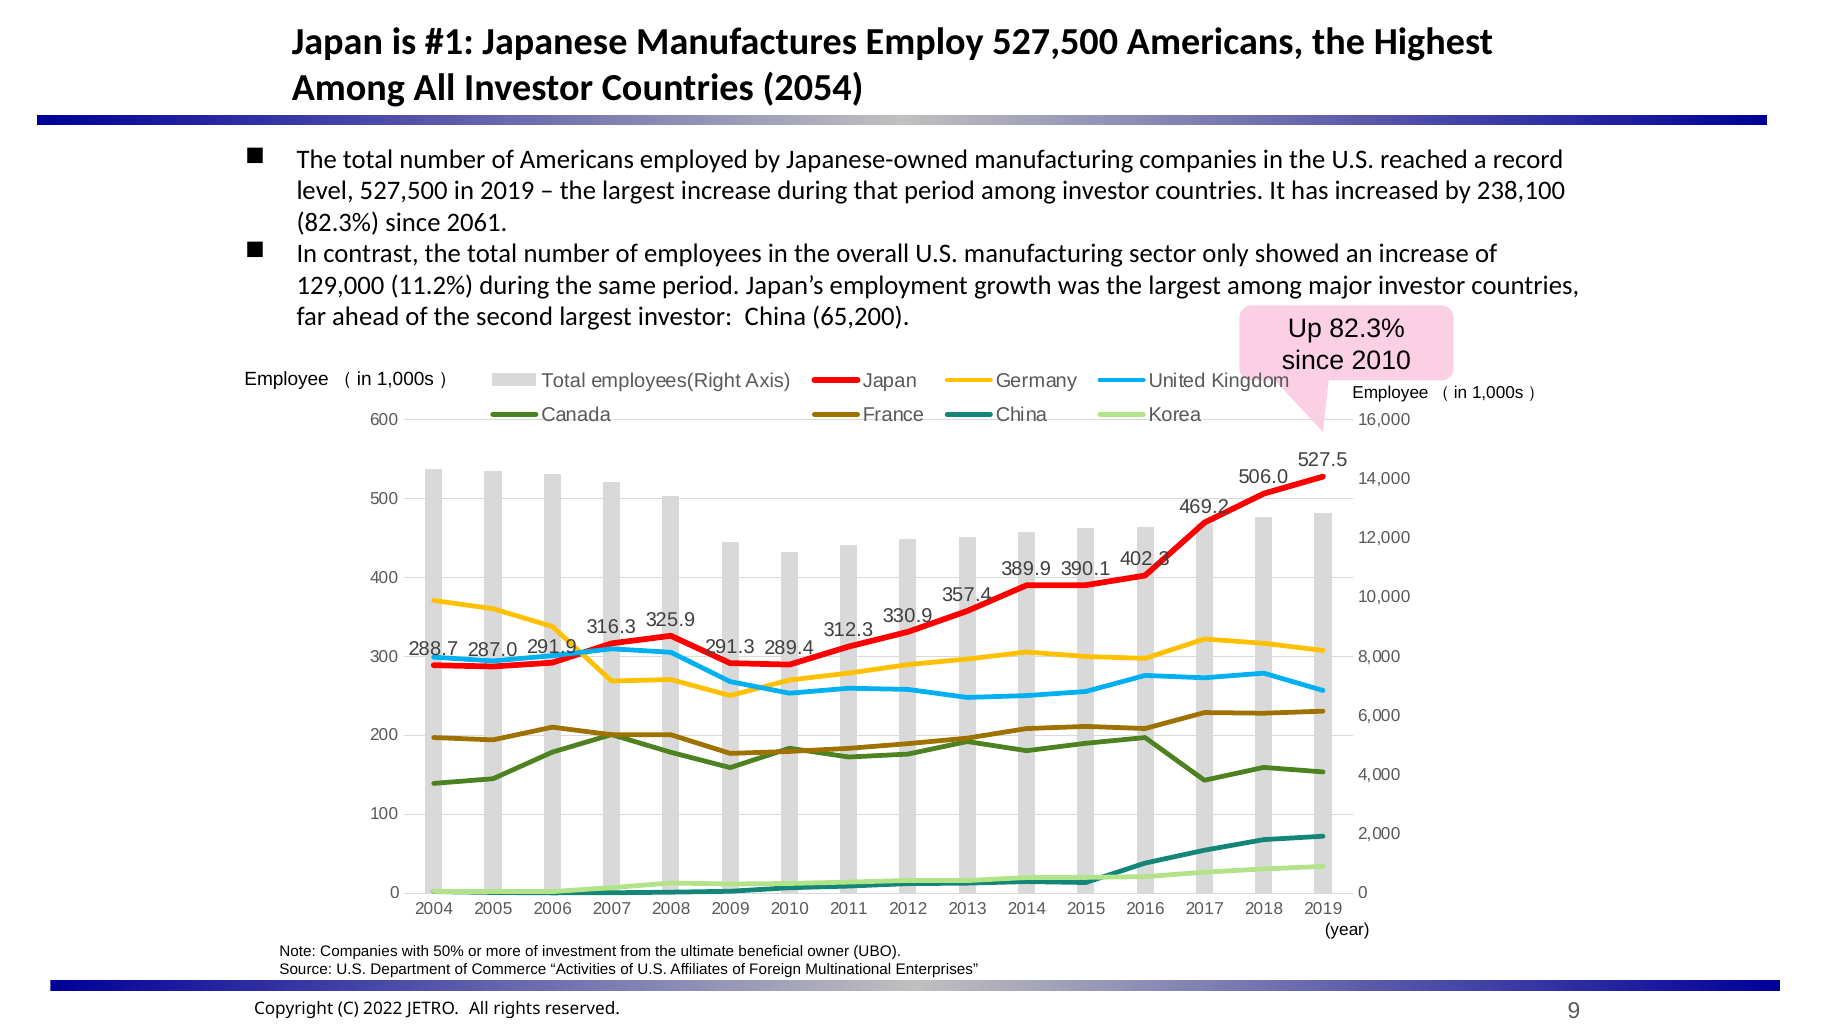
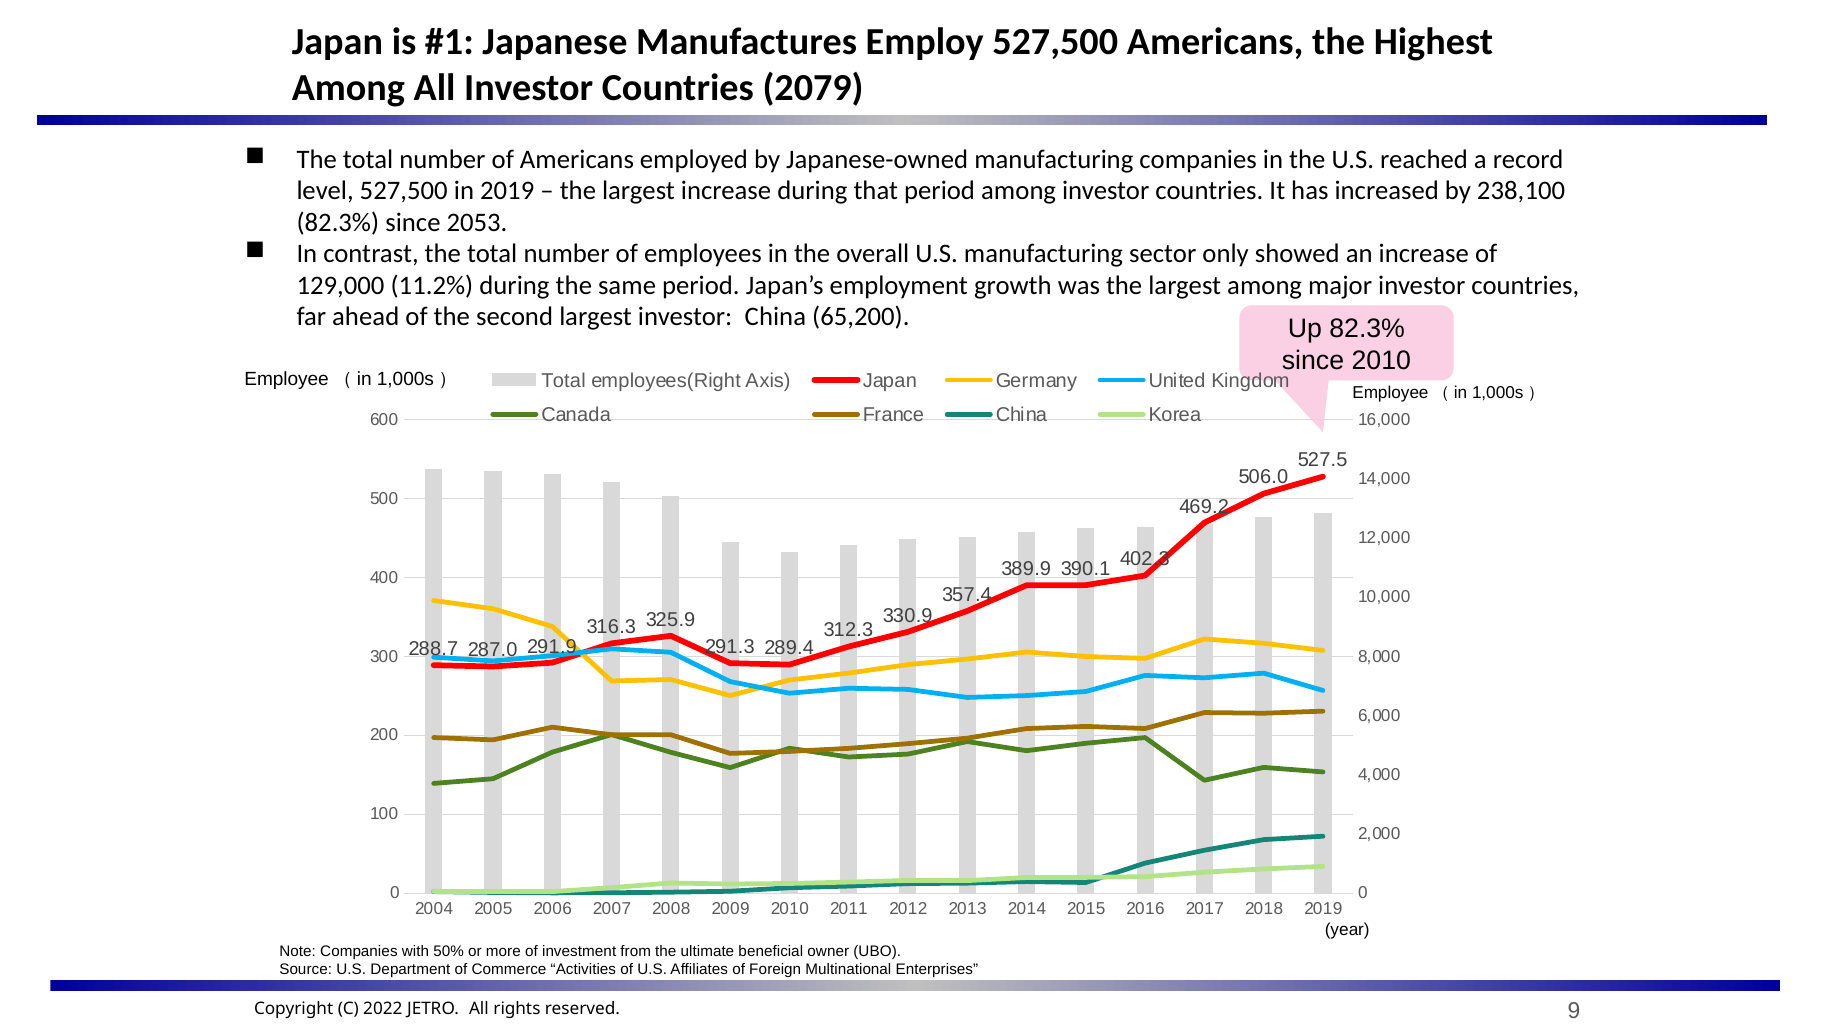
2054: 2054 -> 2079 (813, 88)
2061: 2061 -> 2053 (477, 223)
